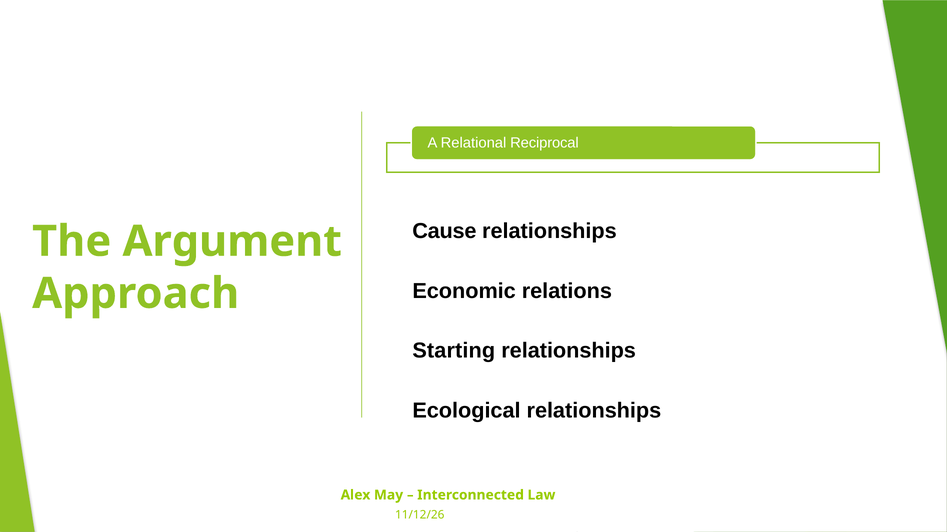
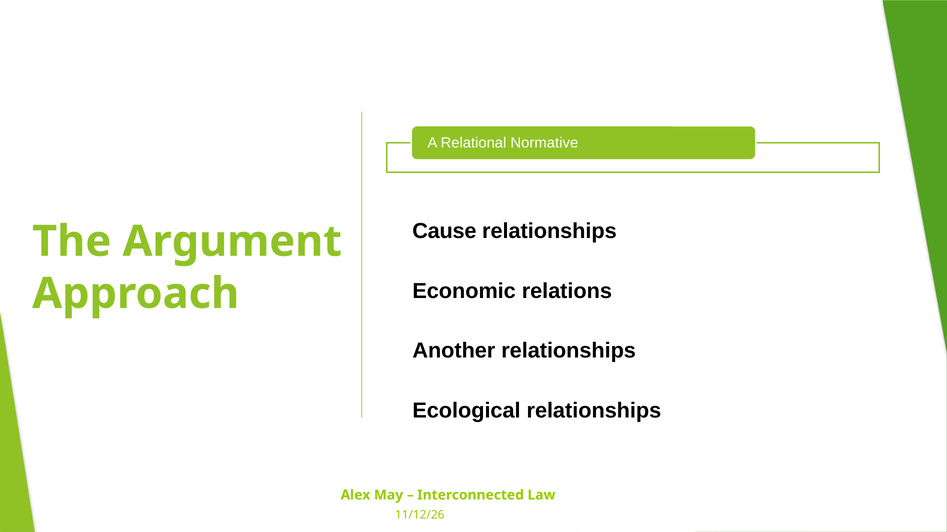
Reciprocal: Reciprocal -> Normative (544, 143)
Starting: Starting -> Another (454, 351)
